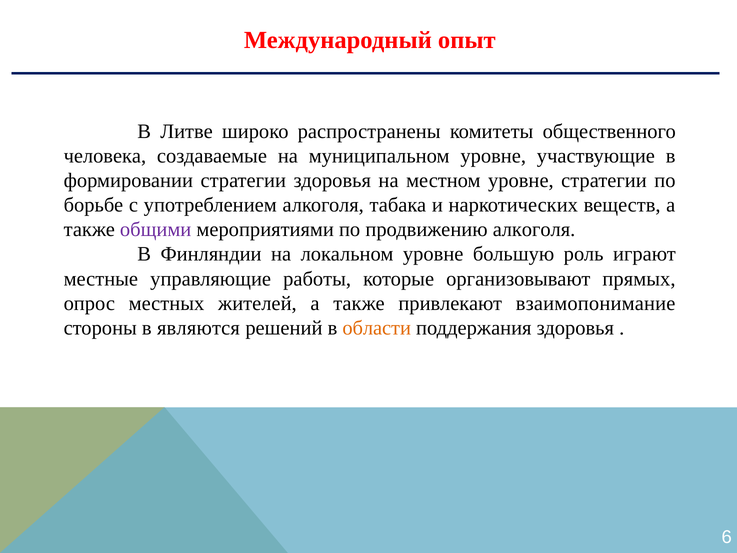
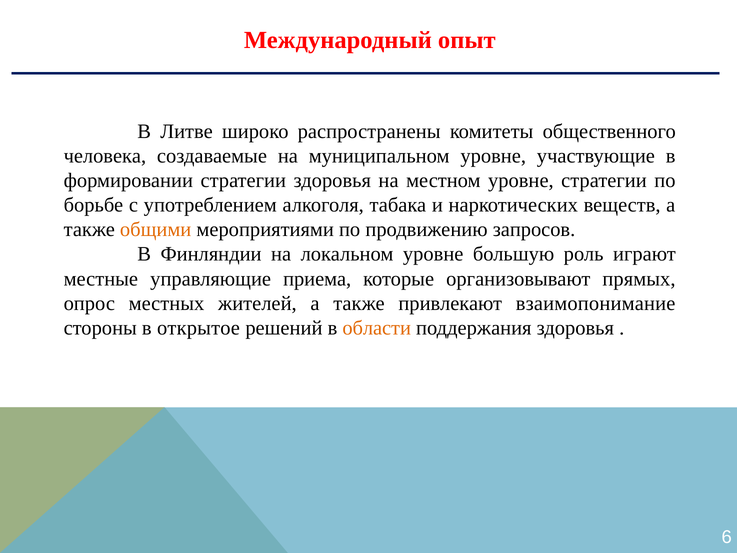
общими colour: purple -> orange (156, 229)
продвижению алкоголя: алкоголя -> запросов (534, 229)
работы: работы -> приема (317, 279)
являются: являются -> открытое (198, 328)
